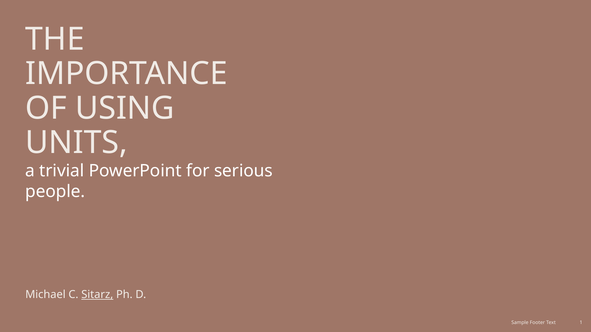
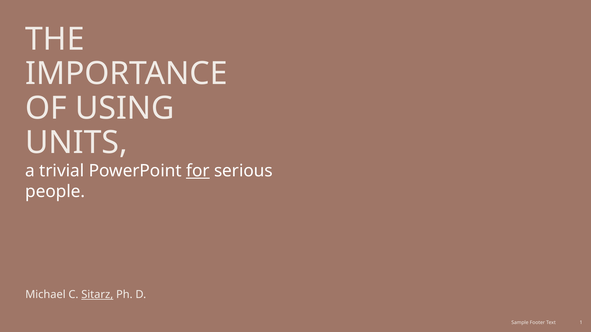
for underline: none -> present (198, 171)
